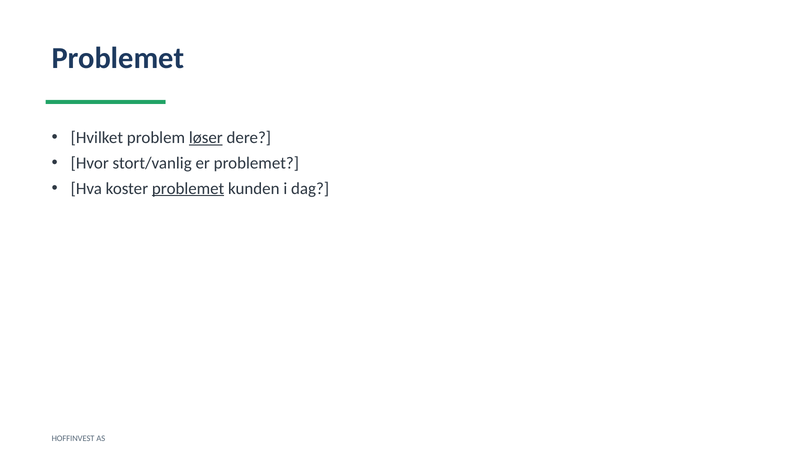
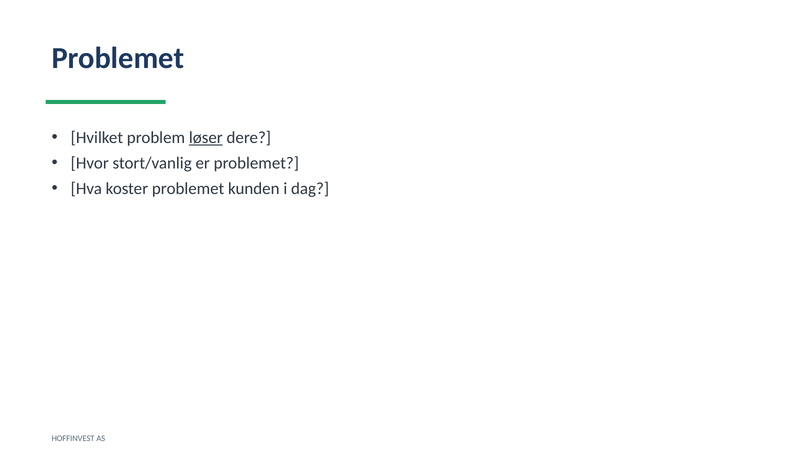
problemet underline: present -> none (188, 188)
